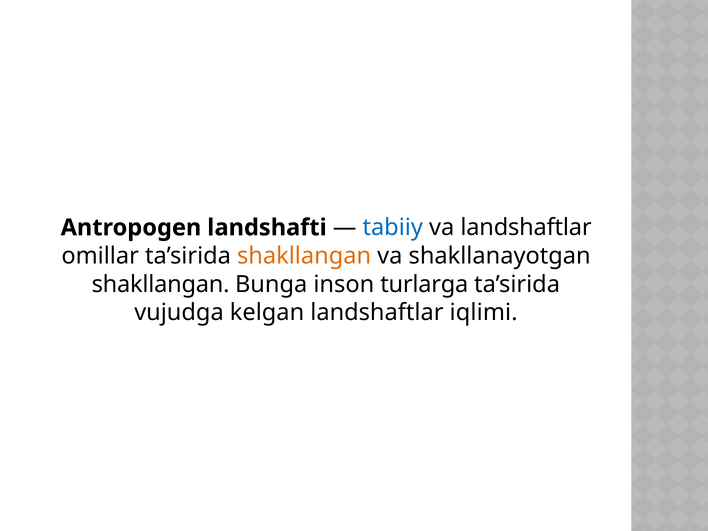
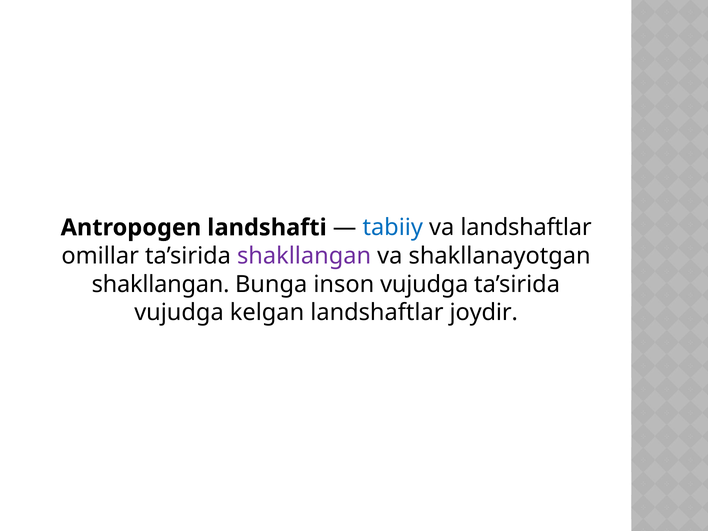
shakllangan colour: orange -> purple (304, 256)
inson turlarga: turlarga -> vujudga (424, 284)
iqlimi: iqlimi -> joydir (484, 313)
